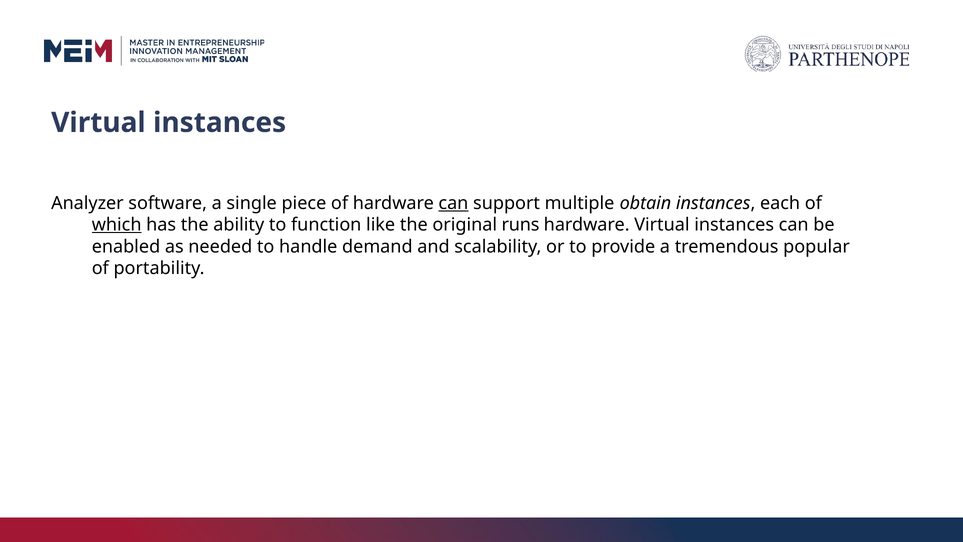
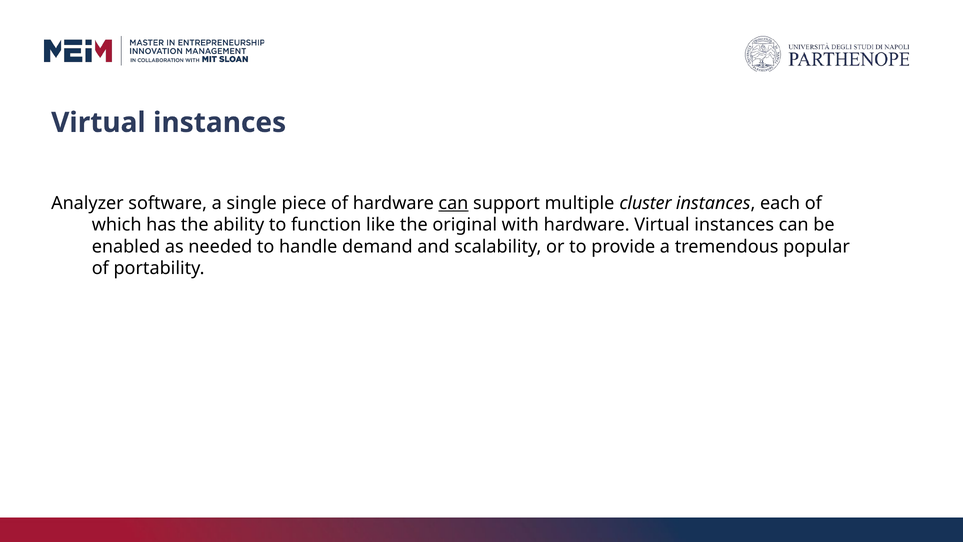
obtain: obtain -> cluster (646, 203)
which underline: present -> none (117, 225)
runs: runs -> with (520, 225)
